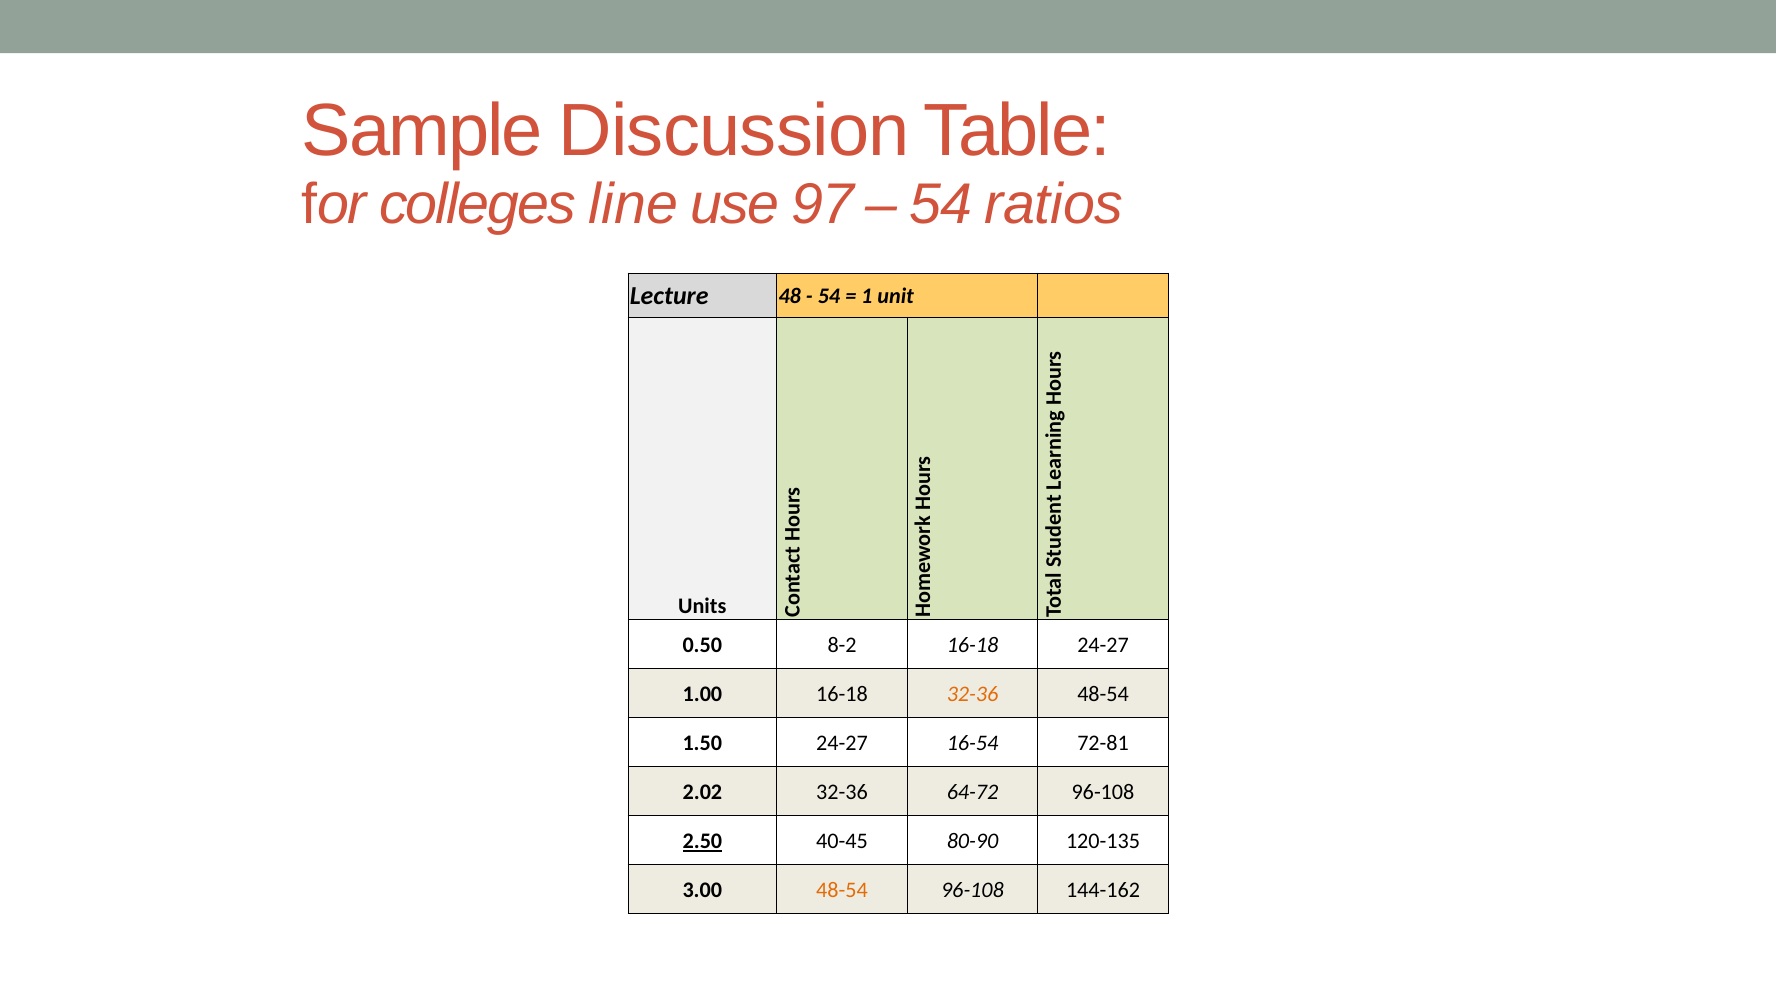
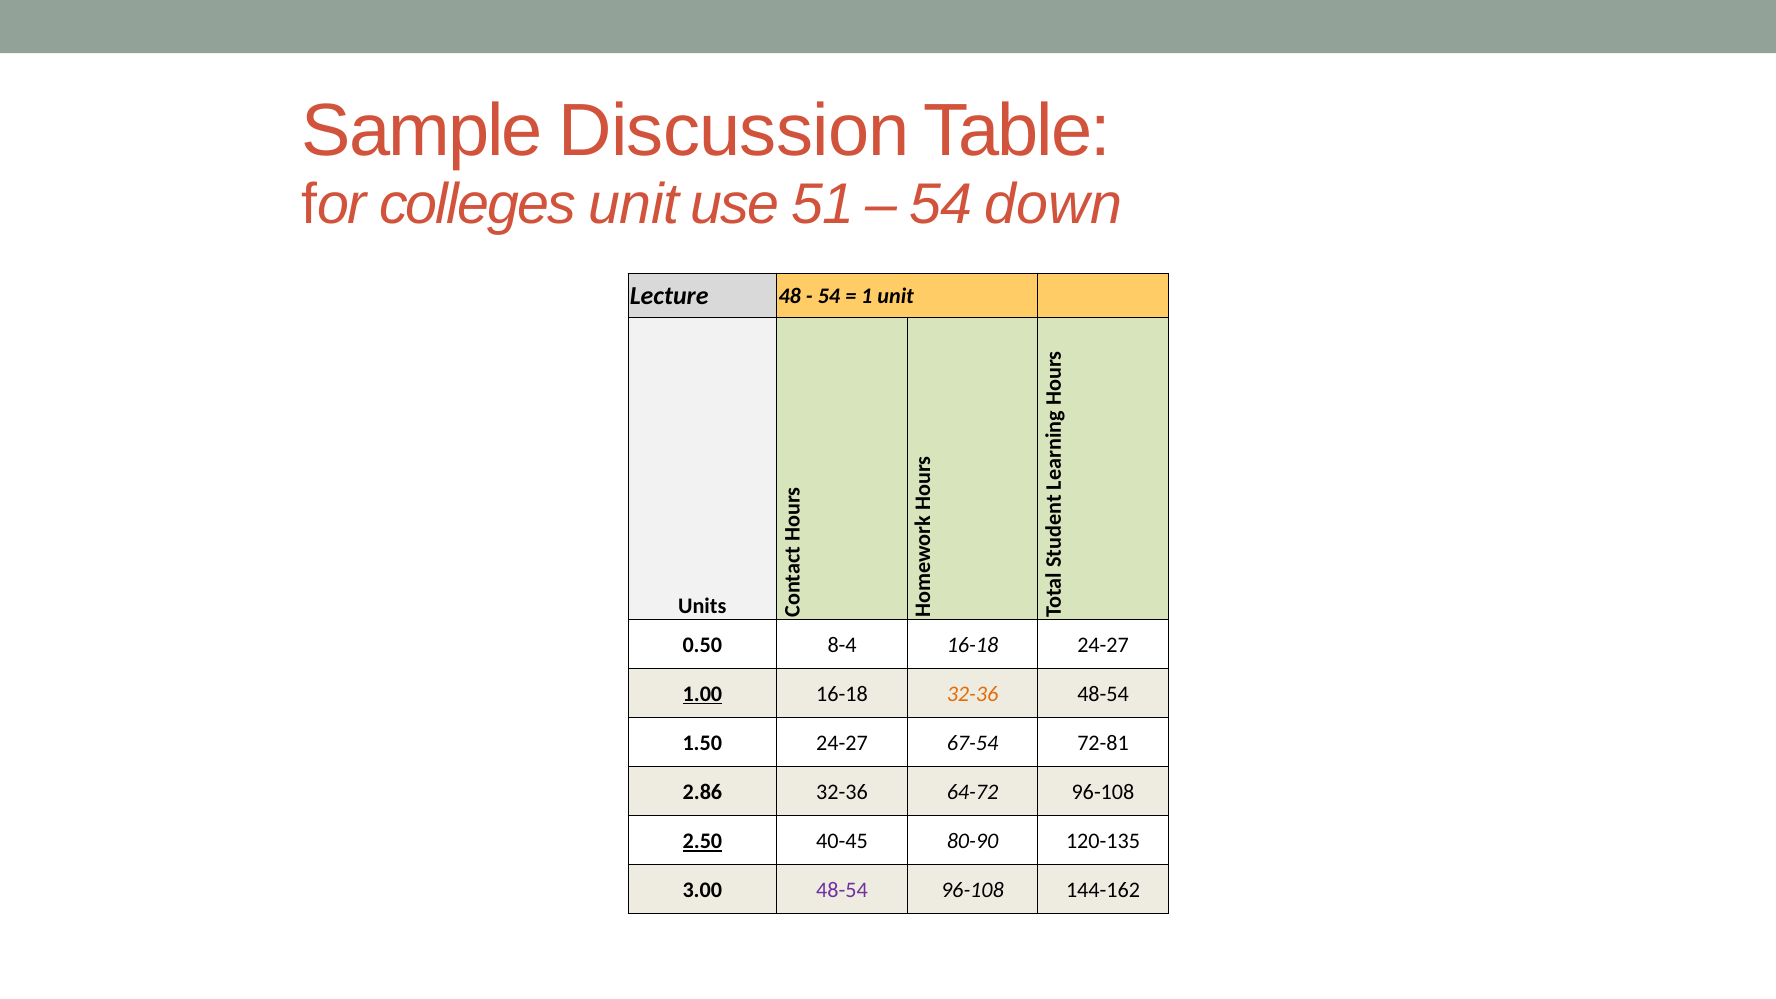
colleges line: line -> unit (634, 204)
97: 97 -> 51 (823, 204)
ratios: ratios -> down (1053, 204)
8-2: 8-2 -> 8-4 (842, 645)
1.00 underline: none -> present (702, 694)
16-54: 16-54 -> 67-54 (973, 743)
2.02: 2.02 -> 2.86 (702, 792)
48-54 colour: orange -> purple (842, 890)
